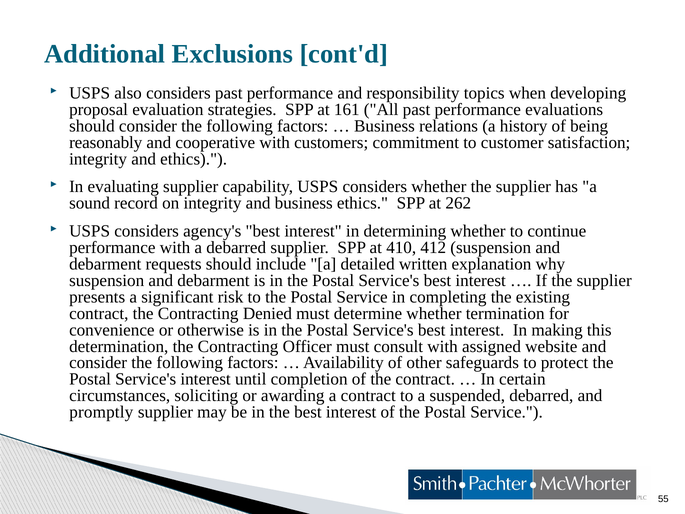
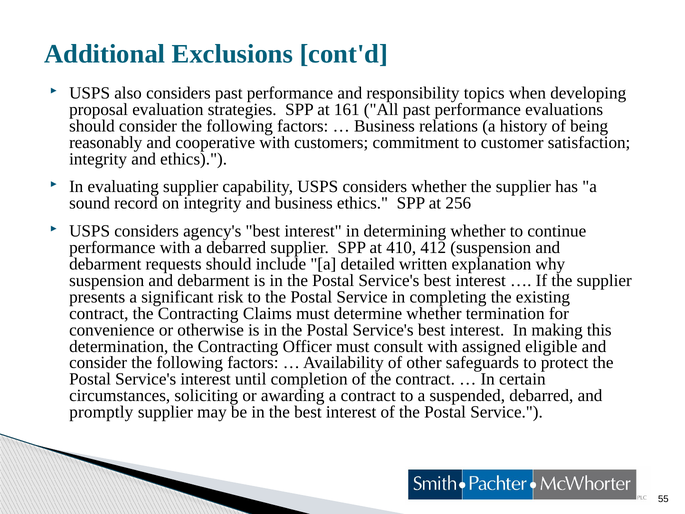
262: 262 -> 256 (458, 203)
Denied: Denied -> Claims (267, 313)
website: website -> eligible (551, 346)
